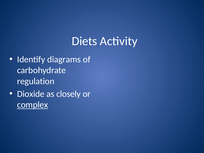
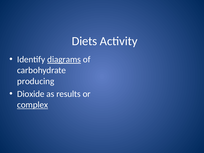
diagrams underline: none -> present (64, 59)
regulation: regulation -> producing (36, 81)
closely: closely -> results (69, 94)
